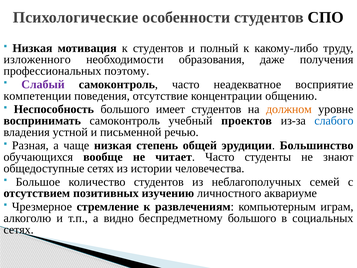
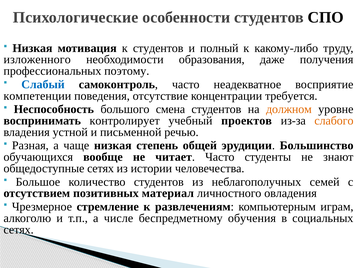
Слабый colour: purple -> blue (43, 84)
общению: общению -> требуется (291, 96)
имеет: имеет -> смена (170, 109)
воспринимать самоконтроль: самоконтроль -> контролирует (125, 121)
слабого colour: blue -> orange (334, 121)
изучению: изучению -> материал (168, 193)
аквариуме: аквариуме -> овладения (291, 193)
видно: видно -> числе (119, 218)
беспредметному большого: большого -> обучения (252, 218)
